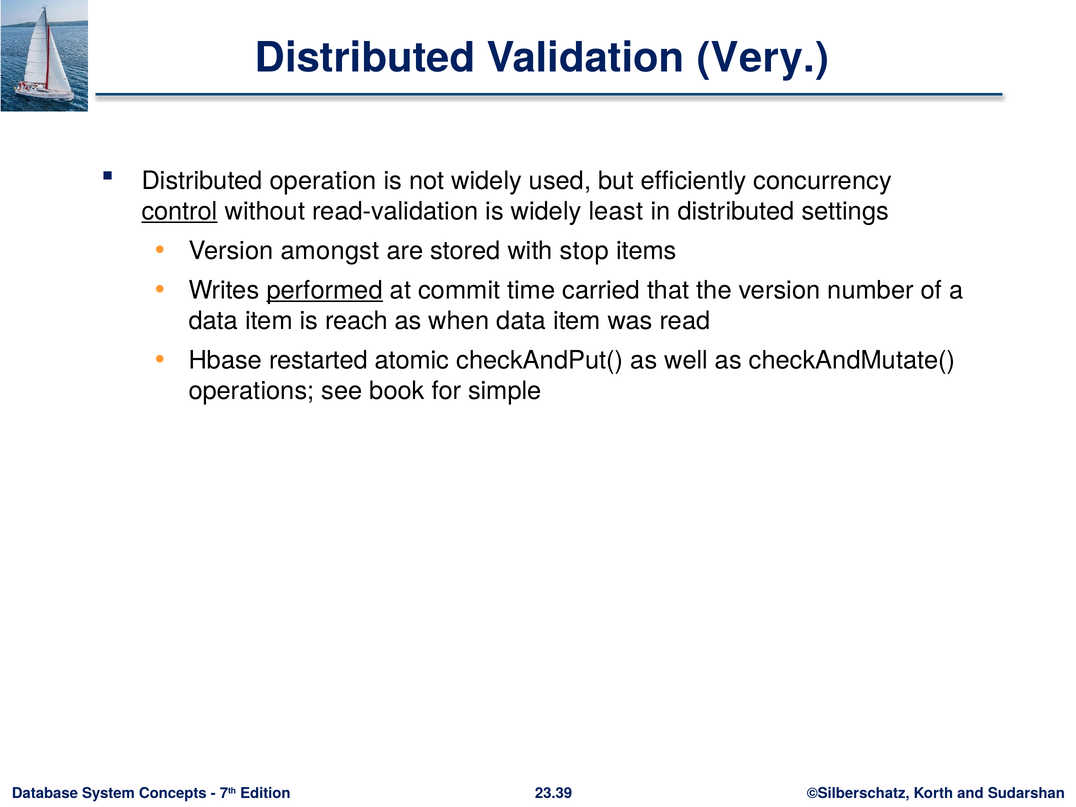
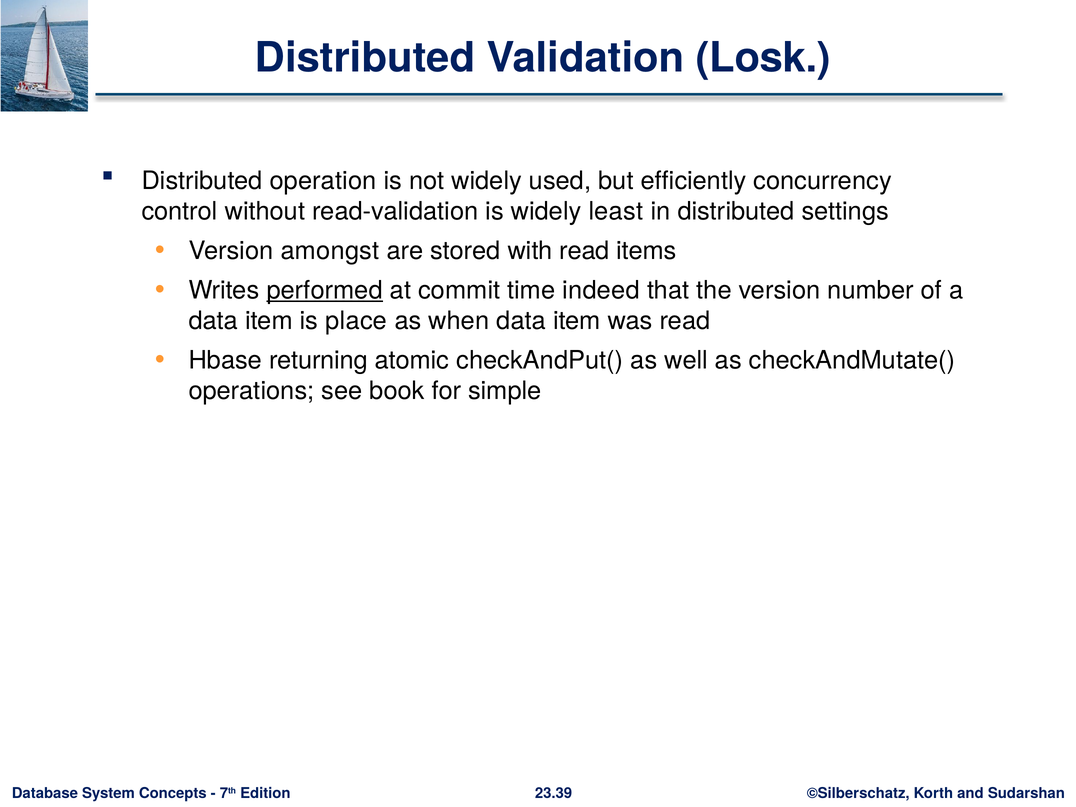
Very: Very -> Losk (763, 58)
control underline: present -> none (180, 212)
with stop: stop -> read (585, 251)
carried: carried -> indeed (601, 290)
reach: reach -> place (356, 321)
restarted: restarted -> returning (318, 360)
